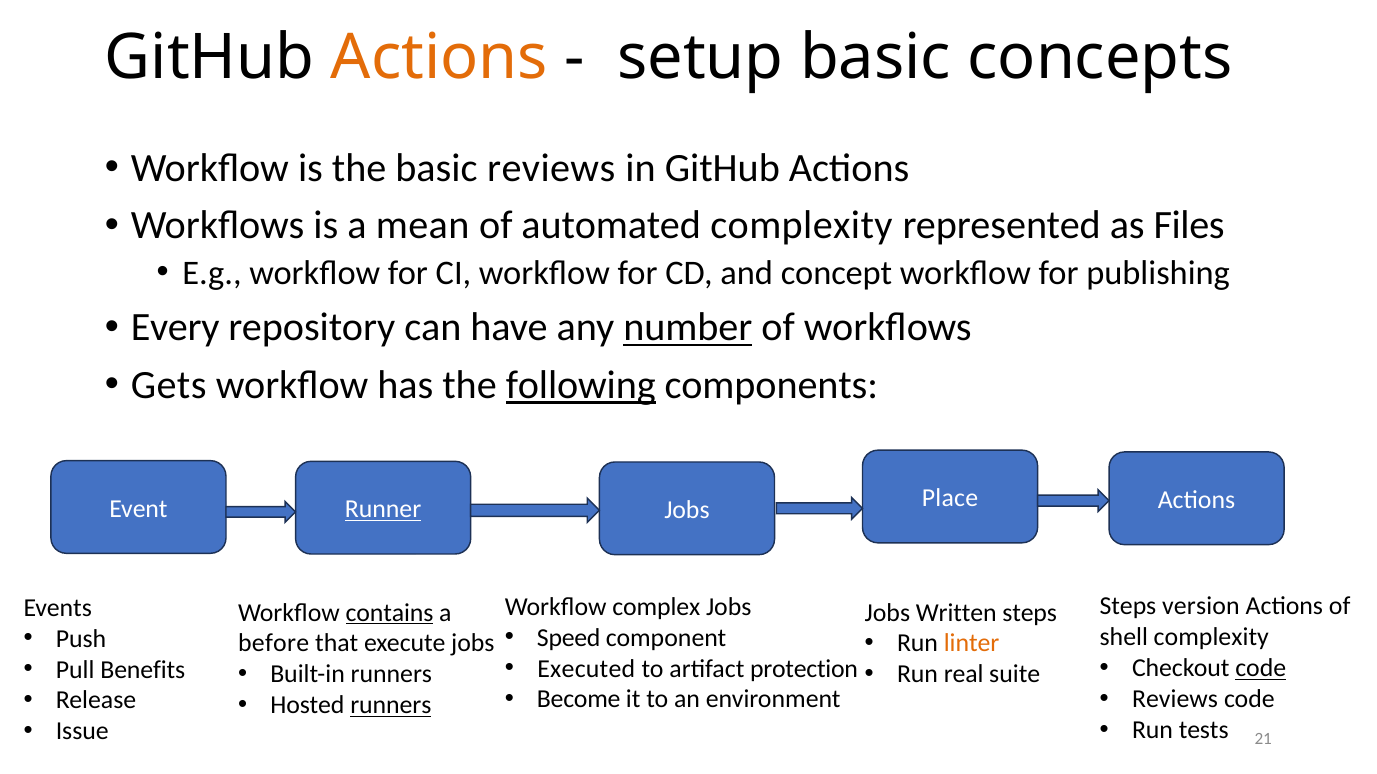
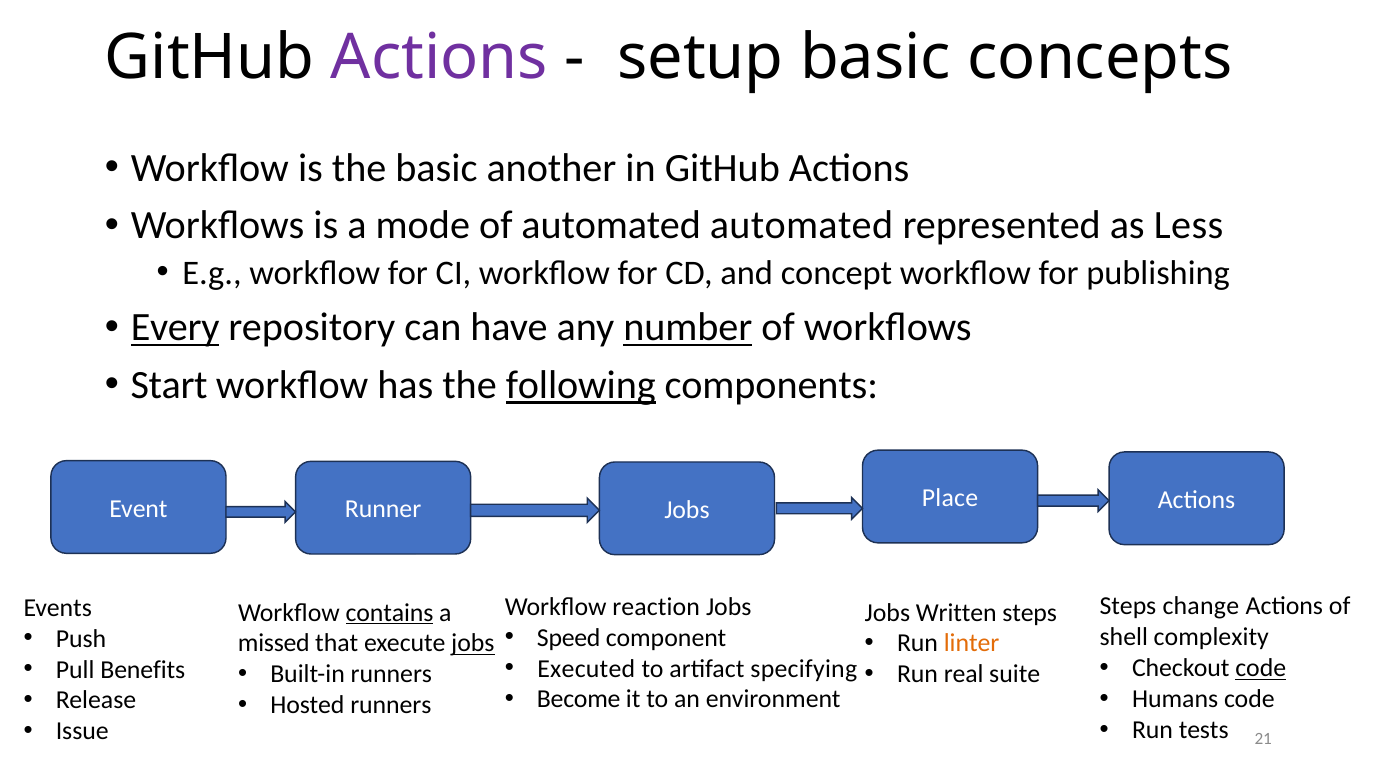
Actions colour: orange -> purple (439, 58)
basic reviews: reviews -> another (551, 168)
mean: mean -> mode (423, 226)
automated complexity: complexity -> automated (801, 226)
Files: Files -> Less (1189, 226)
Every underline: none -> present (175, 328)
Gets: Gets -> Start (169, 385)
Runner underline: present -> none (383, 510)
version: version -> change (1201, 607)
complex: complex -> reaction (656, 607)
before: before -> missed (274, 644)
jobs underline: none -> present (473, 644)
protection: protection -> specifying (804, 669)
Reviews: Reviews -> Humans (1175, 700)
runners underline: present -> none (391, 706)
